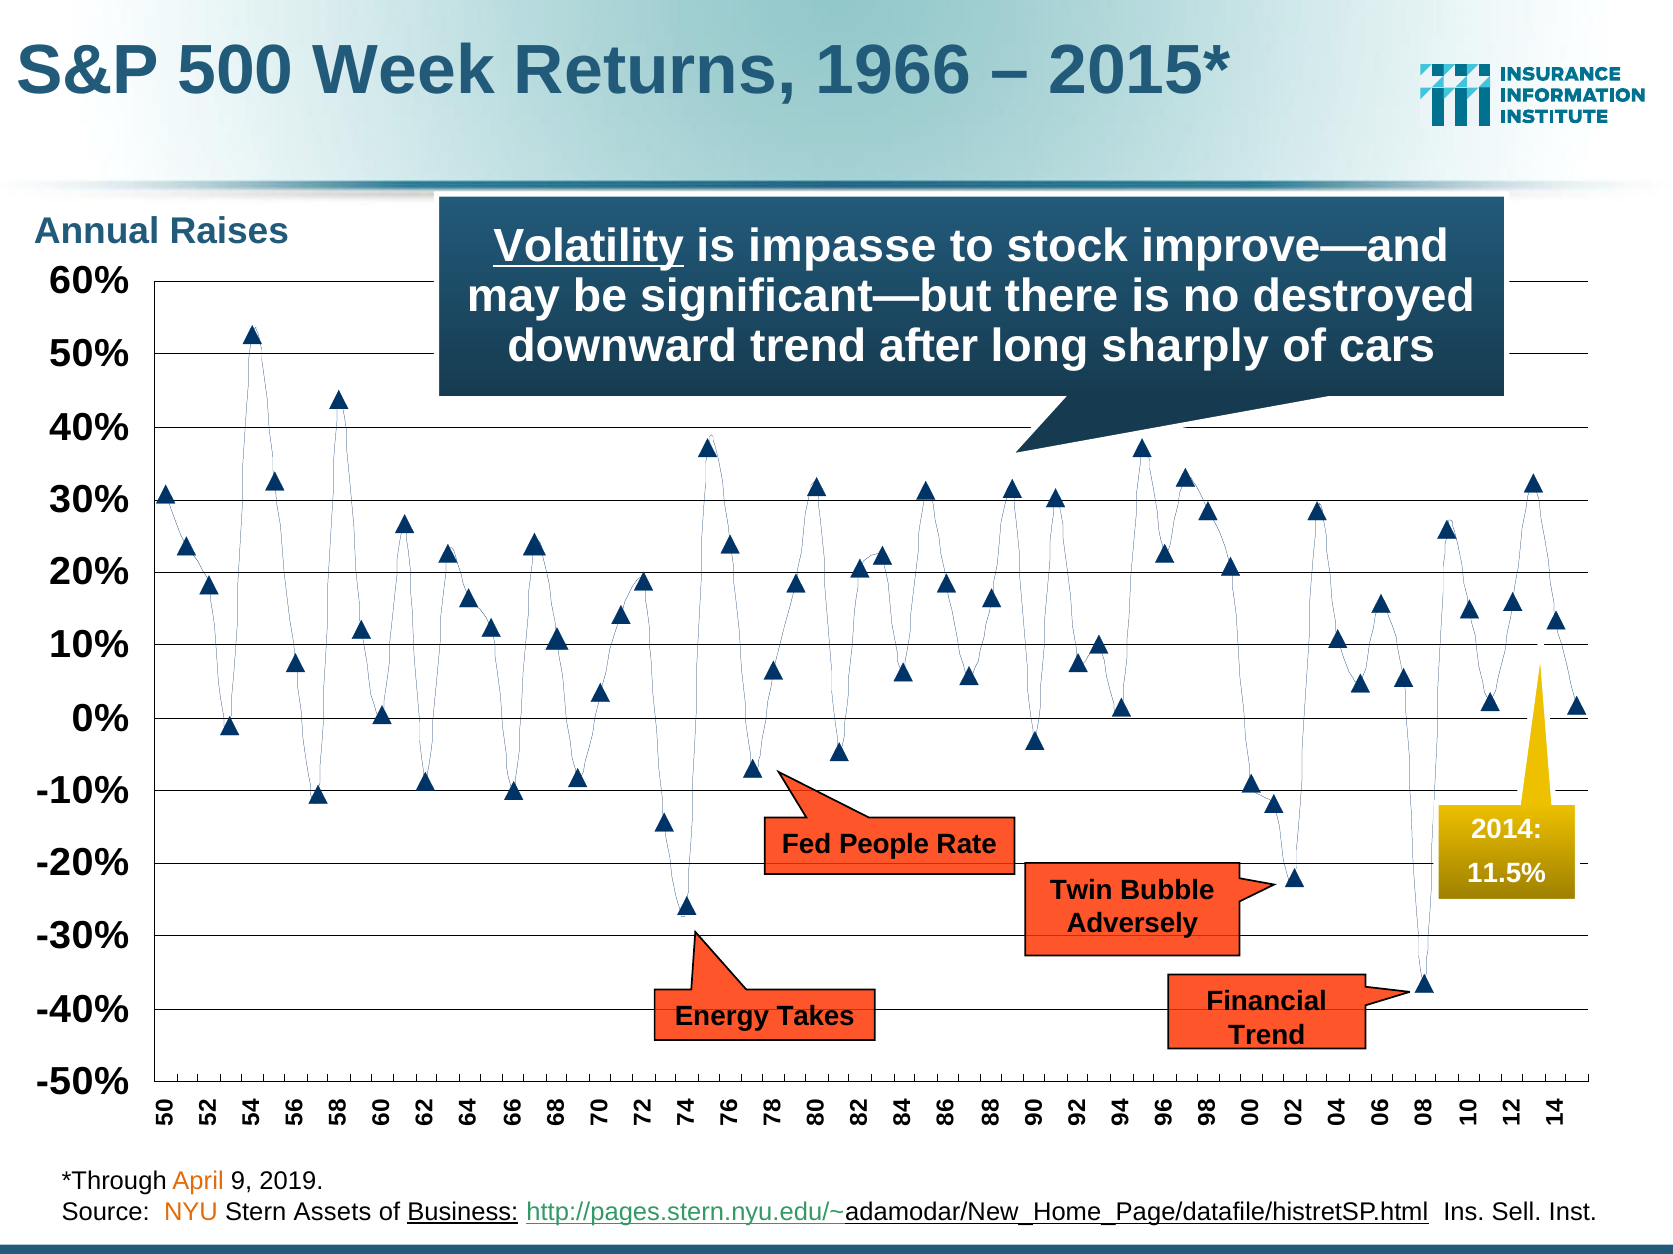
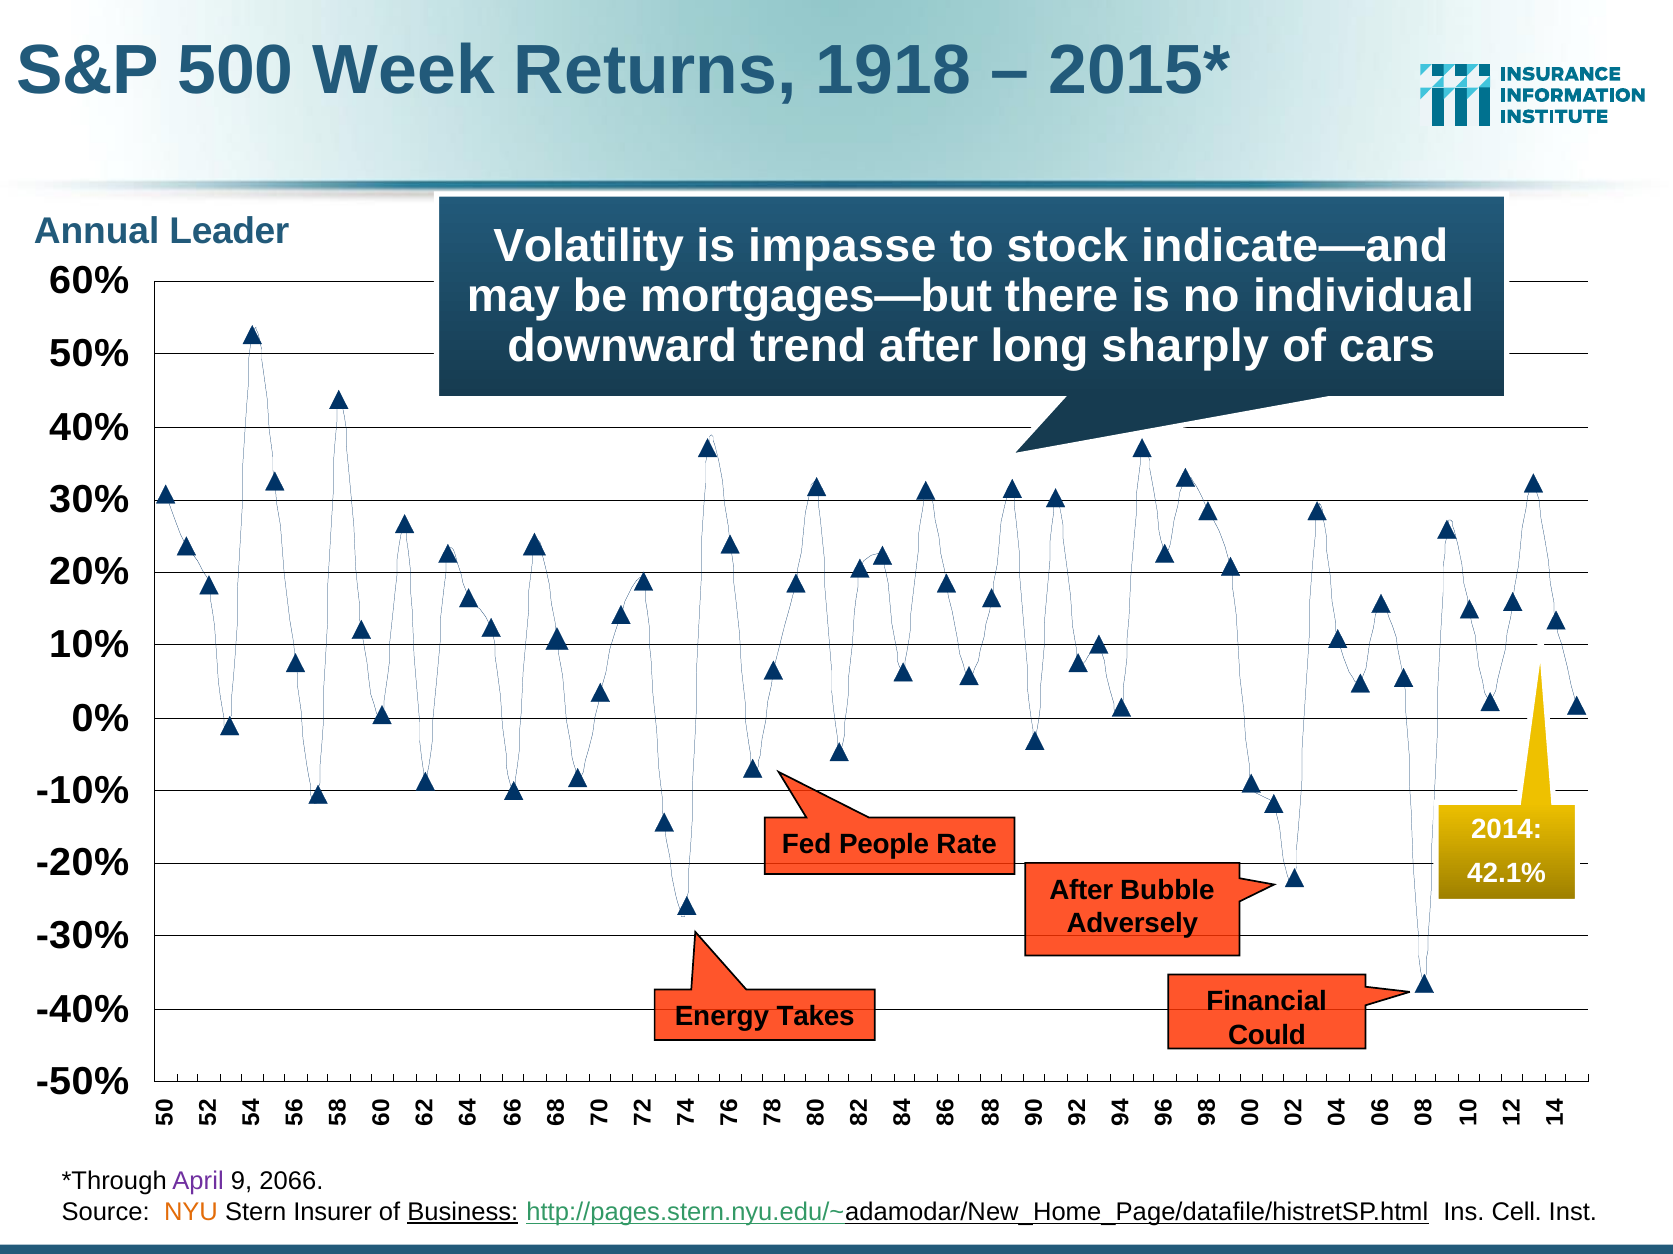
1966: 1966 -> 1918 (893, 70)
Raises: Raises -> Leader (229, 231)
Volatility underline: present -> none (589, 246)
improve—and: improve—and -> indicate—and (1295, 246)
significant—but: significant—but -> mortgages—but (816, 296)
destroyed: destroyed -> individual (1363, 296)
11.5%: 11.5% -> 42.1% (1507, 874)
Twin: Twin -> After (1081, 890)
Trend: Trend -> Could (1267, 1036)
April colour: orange -> purple (198, 1182)
2019: 2019 -> 2066 (291, 1182)
Assets: Assets -> Insurer (333, 1213)
Sell: Sell -> Cell (1517, 1213)
